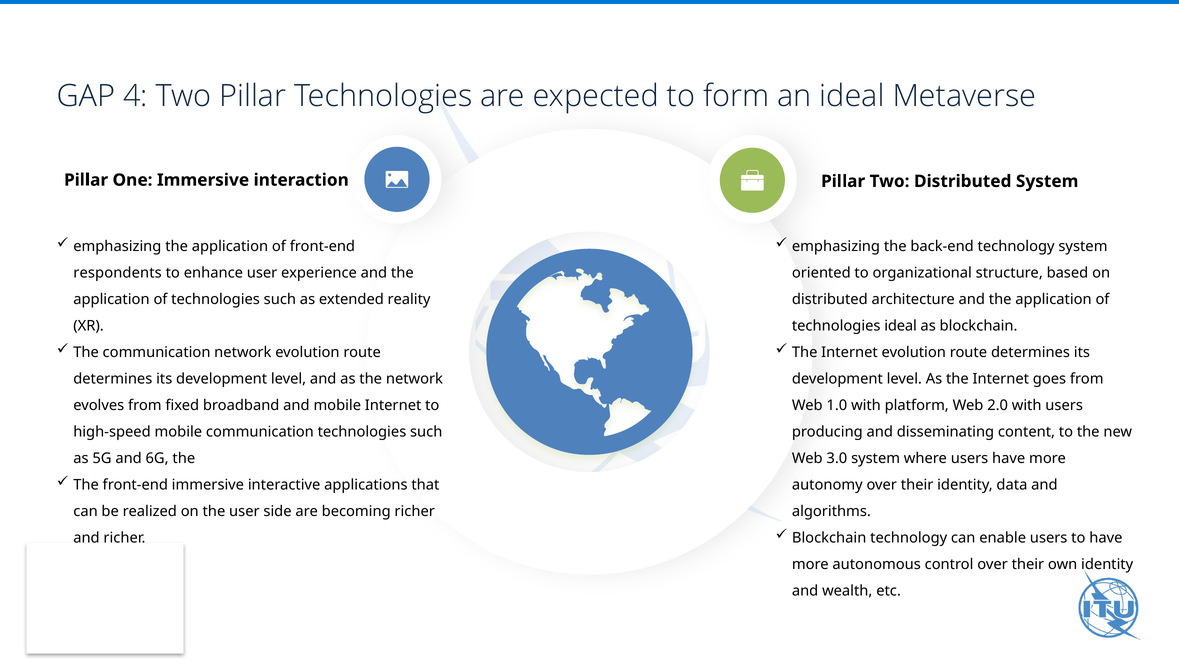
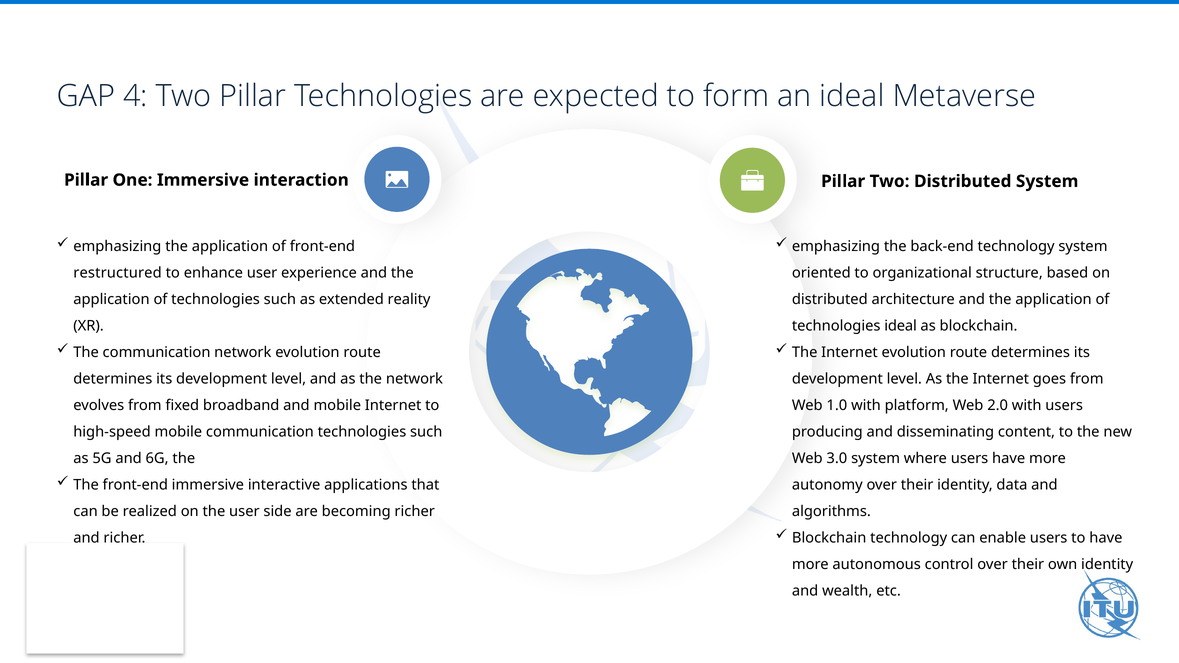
respondents: respondents -> restructured (118, 273)
